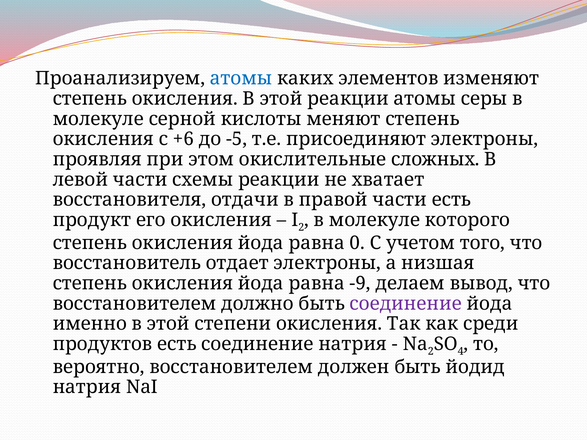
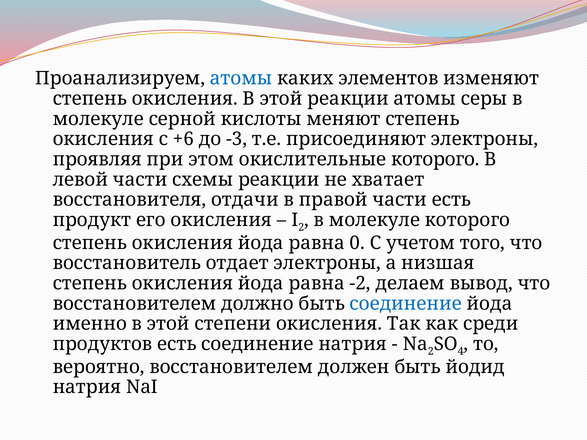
-5: -5 -> -3 (237, 139)
окислительные сложных: сложных -> которого (435, 159)
-9: -9 -> -2 (360, 283)
соединение colour: purple -> blue (406, 304)
